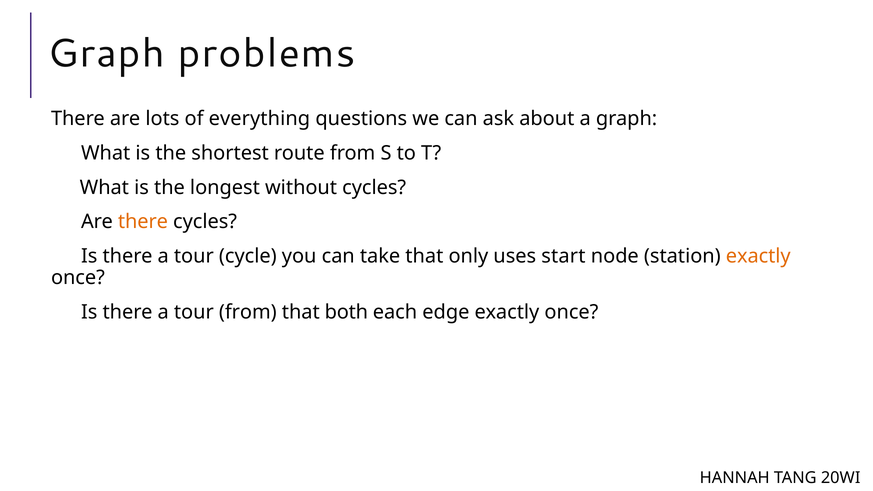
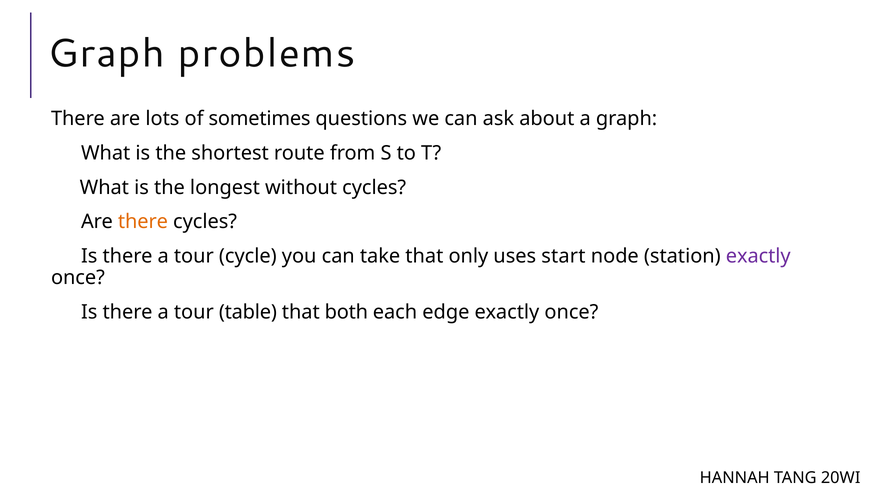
everything: everything -> sometimes (260, 119)
exactly colour: orange -> purple (758, 256)
tour from: from -> table (248, 312)
